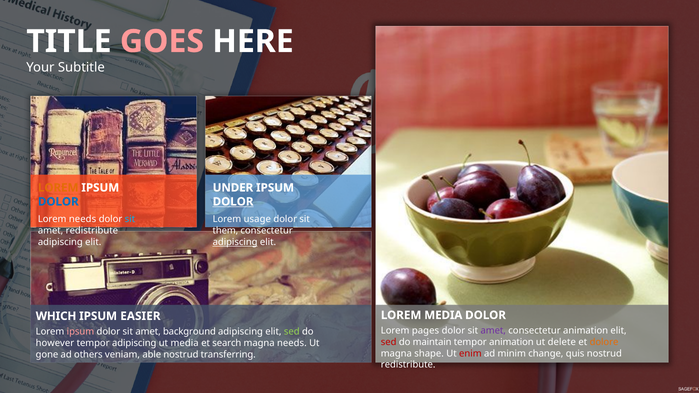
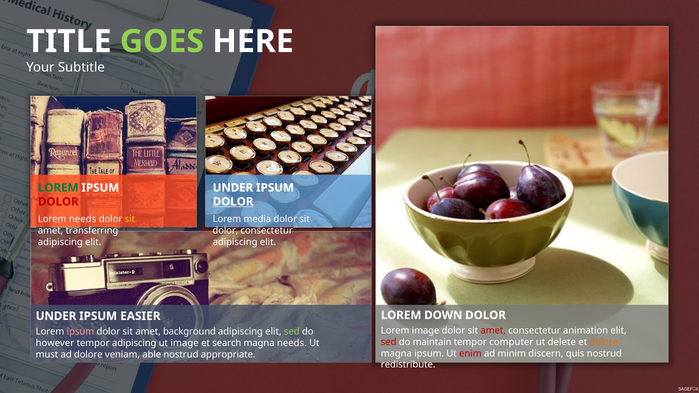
GOES colour: pink -> light green (162, 41)
LOREM colour: orange -> green (58, 188)
DOLOR colour: blue -> red (58, 202)
sit colour: light blue -> yellow (130, 219)
usage: usage -> media (257, 219)
amet redistribute: redistribute -> transferring (92, 231)
them: them -> dolor (225, 231)
adipiscing underline: present -> none (235, 242)
LOREM MEDIA: MEDIA -> DOWN (443, 315)
WHICH: WHICH -> UNDER (56, 316)
Lorem pages: pages -> image (426, 331)
amet colour: purple -> red (493, 331)
tempor animation: animation -> computer (511, 342)
ut media: media -> image (185, 343)
magna shape: shape -> ipsum (429, 354)
change: change -> discern (546, 354)
gone: gone -> must (47, 355)
ad others: others -> dolore (88, 355)
transferring: transferring -> appropriate (228, 355)
